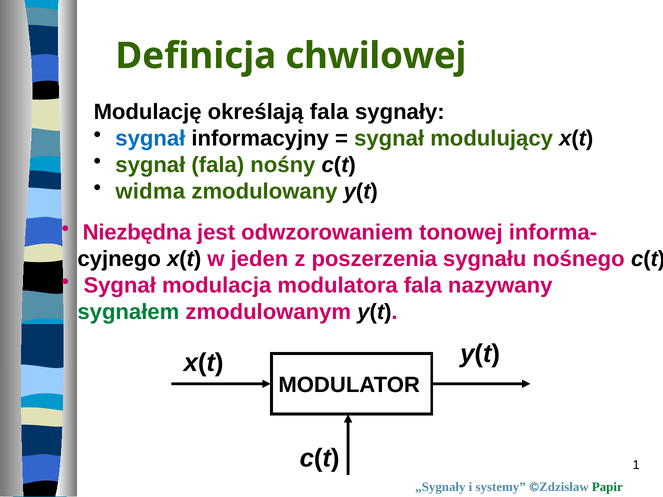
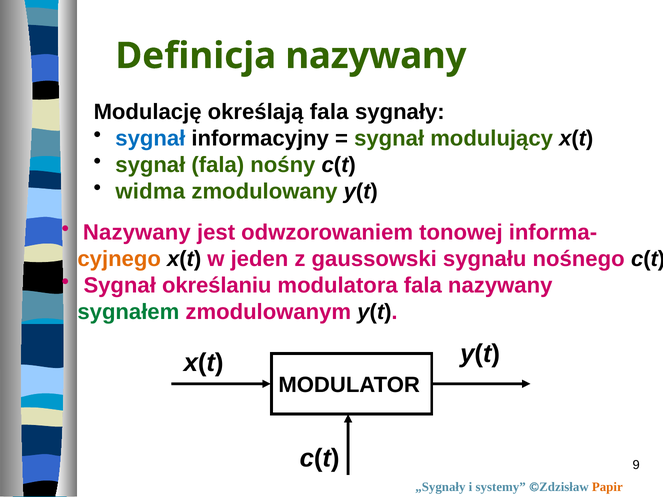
Definicja chwilowej: chwilowej -> nazywany (376, 56)
Niezbędna: Niezbędna -> Nazywany (137, 233)
cyjnego colour: black -> orange (119, 259)
poszerzenia: poszerzenia -> gaussowski (374, 259)
modulacja: modulacja -> określaniu (217, 286)
1: 1 -> 9 (636, 465)
Papir colour: green -> orange (607, 487)
